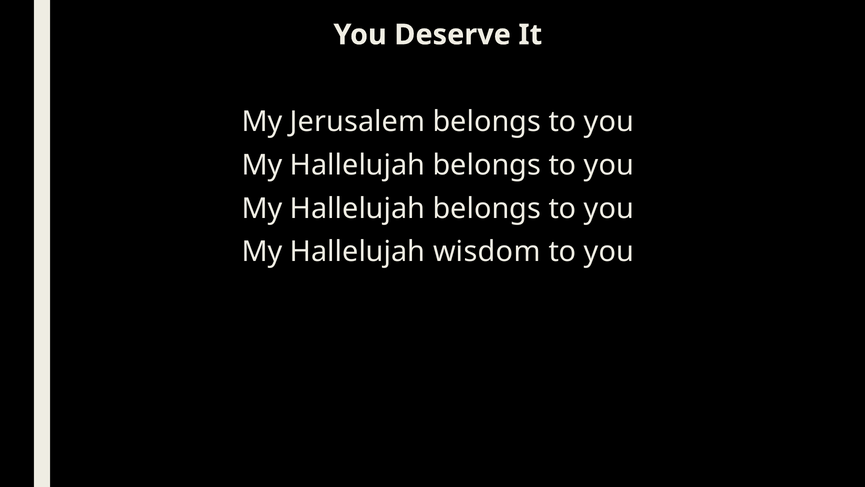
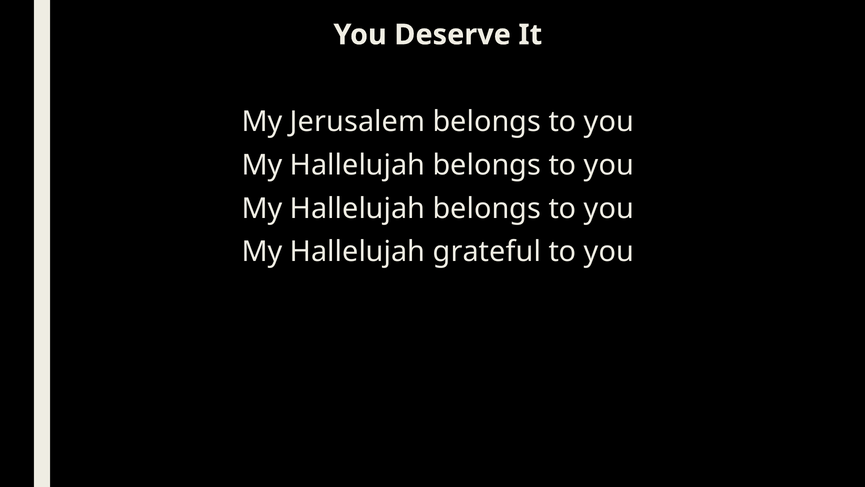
wisdom: wisdom -> grateful (487, 252)
